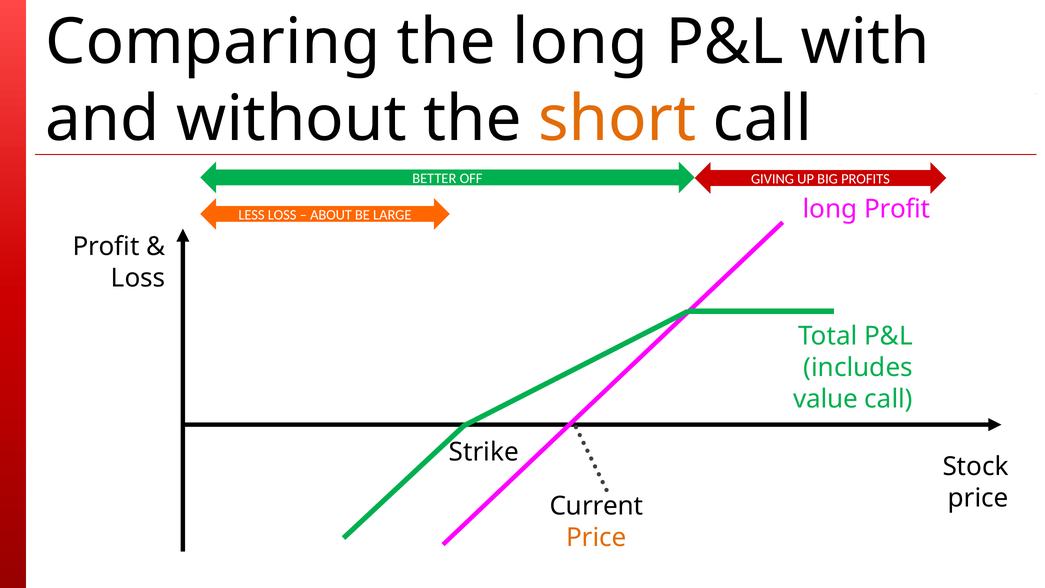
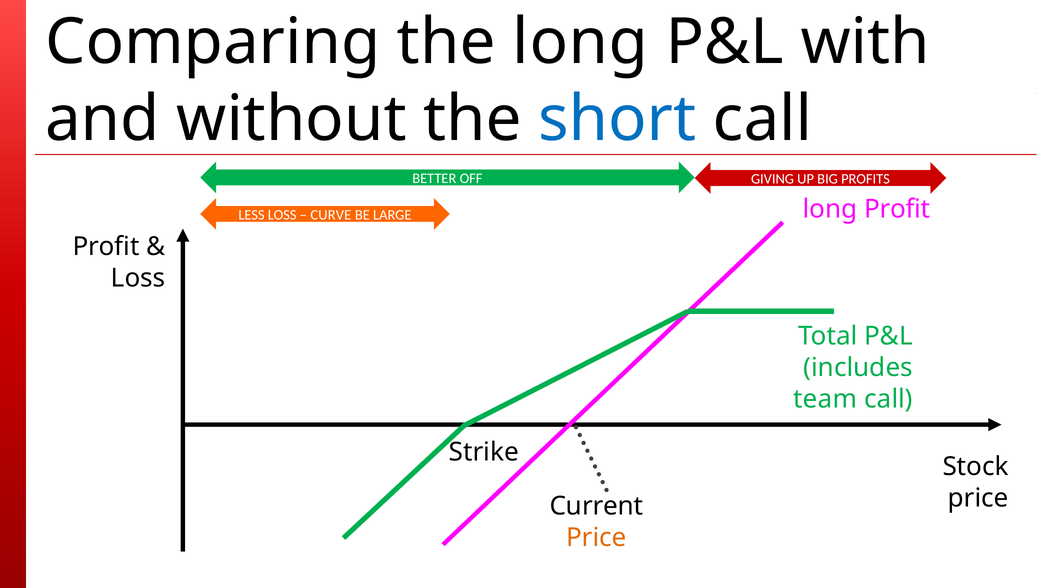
short colour: orange -> blue (617, 119)
ABOUT: ABOUT -> CURVE (331, 215)
value: value -> team (825, 399)
